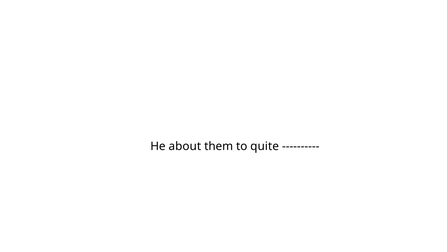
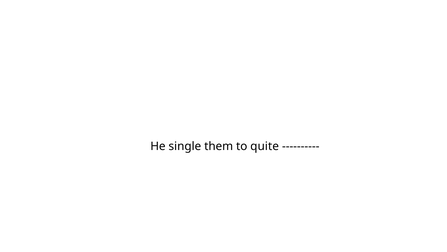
about: about -> single (185, 146)
